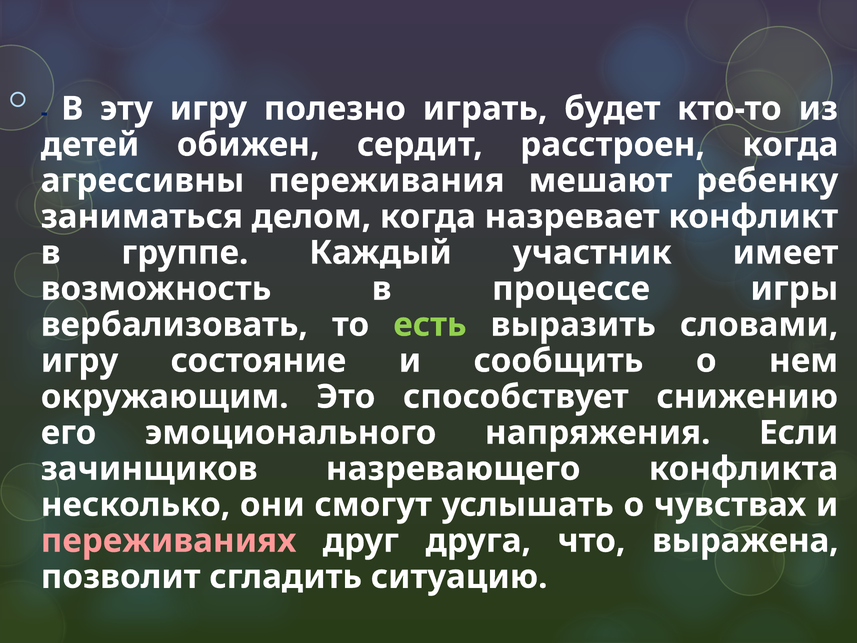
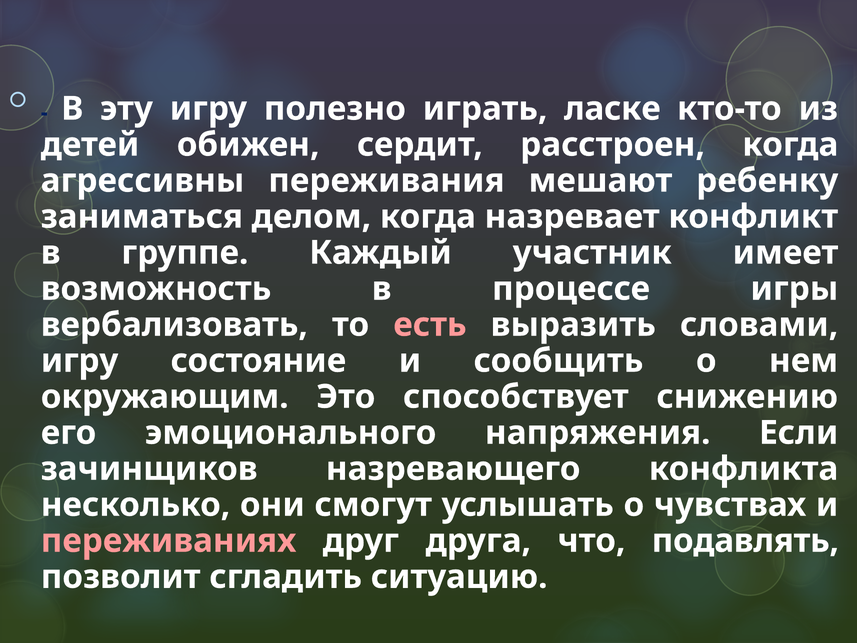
будет: будет -> ласке (612, 109)
есть colour: light green -> pink (430, 325)
выражена: выражена -> подавлять (745, 541)
